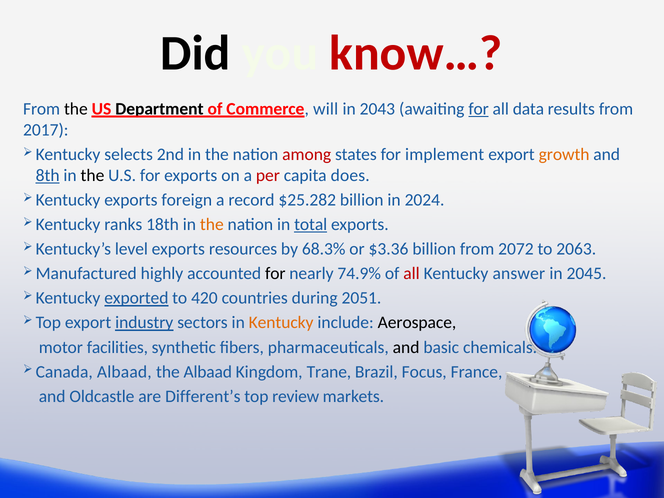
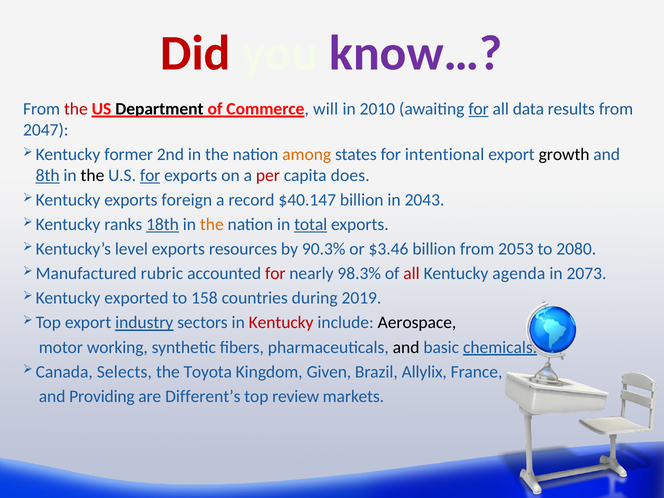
Did colour: black -> red (195, 53)
know… colour: red -> purple (416, 53)
the colour: black -> red (76, 109)
2043: 2043 -> 2010 (377, 109)
2017: 2017 -> 2047 (46, 130)
selects: selects -> former (129, 155)
among colour: red -> orange (307, 155)
implement: implement -> intentional (445, 155)
growth colour: orange -> black (564, 155)
for underline: none -> present (150, 176)
$25.282: $25.282 -> $40.147 (307, 200)
2024: 2024 -> 2043 (425, 200)
18th underline: none -> present (163, 225)
68.3%: 68.3% -> 90.3% (324, 249)
$3.36: $3.36 -> $3.46 (389, 249)
2072: 2072 -> 2053 (516, 249)
2063: 2063 -> 2080 (576, 249)
highly: highly -> rubric (162, 274)
for colour: black -> red (275, 274)
74.9%: 74.9% -> 98.3% (359, 274)
answer: answer -> agenda (519, 274)
2045: 2045 -> 2073 (587, 274)
exported underline: present -> none (136, 298)
420: 420 -> 158 (204, 298)
2051: 2051 -> 2019 (361, 298)
Kentucky colour: orange -> red (281, 323)
facilities: facilities -> working (117, 347)
chemicals underline: none -> present (500, 347)
Albaad: Albaad -> Selects (124, 372)
the Albaad: Albaad -> Toyota (208, 372)
Trane: Trane -> Given (329, 372)
Focus: Focus -> Allylix (424, 372)
Oldcastle: Oldcastle -> Providing (102, 396)
